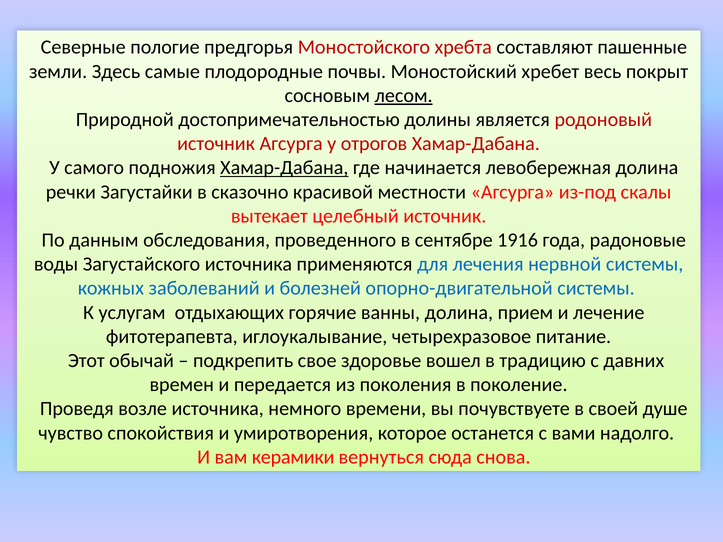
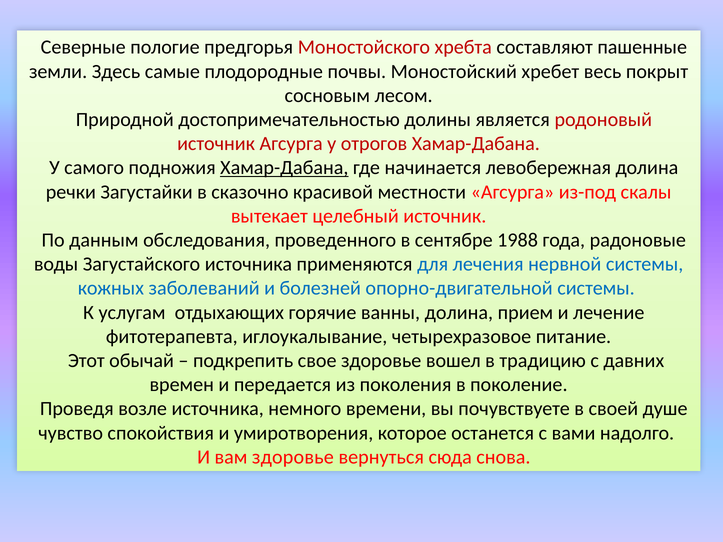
лесом underline: present -> none (404, 96)
1916: 1916 -> 1988 (518, 240)
вам керамики: керамики -> здоровье (293, 457)
